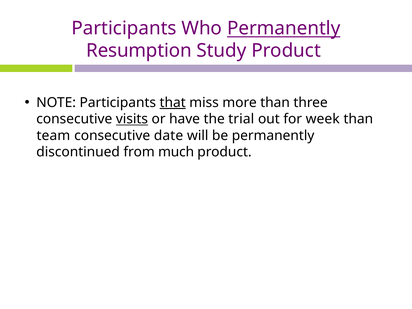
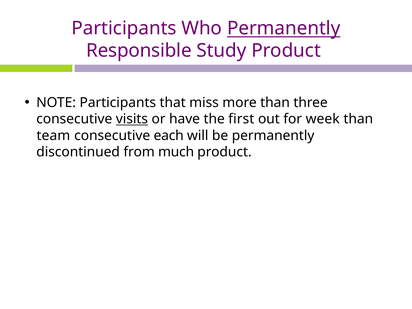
Resumption: Resumption -> Responsible (139, 51)
that underline: present -> none (173, 103)
trial: trial -> first (241, 119)
date: date -> each (169, 136)
